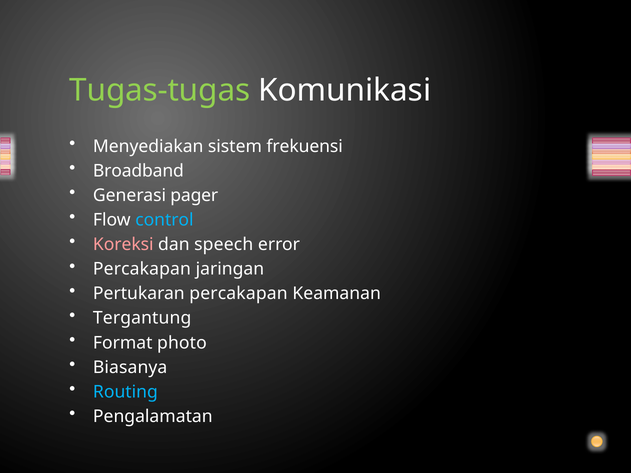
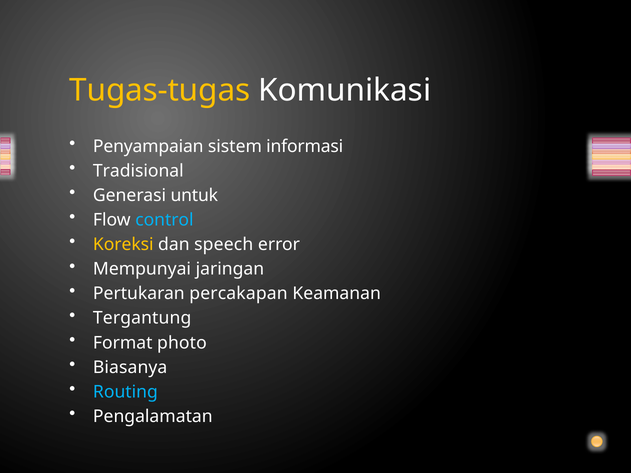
Tugas-tugas colour: light green -> yellow (160, 91)
Menyediakan: Menyediakan -> Penyampaian (148, 146)
frekuensi: frekuensi -> informasi (305, 146)
Broadband: Broadband -> Tradisional (138, 171)
pager: pager -> untuk (194, 195)
Koreksi colour: pink -> yellow (123, 245)
Percakapan: Percakapan -> Mempunyai (142, 269)
